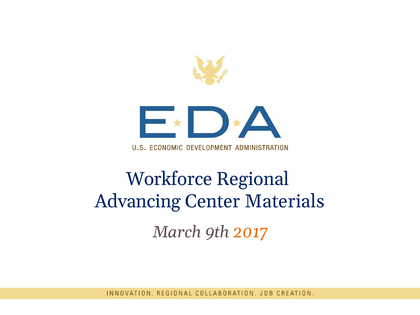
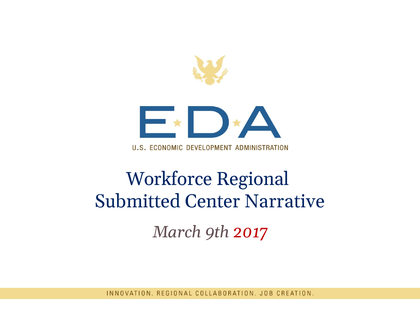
Advancing: Advancing -> Submitted (138, 201)
Materials: Materials -> Narrative (285, 201)
2017 colour: orange -> red (250, 232)
